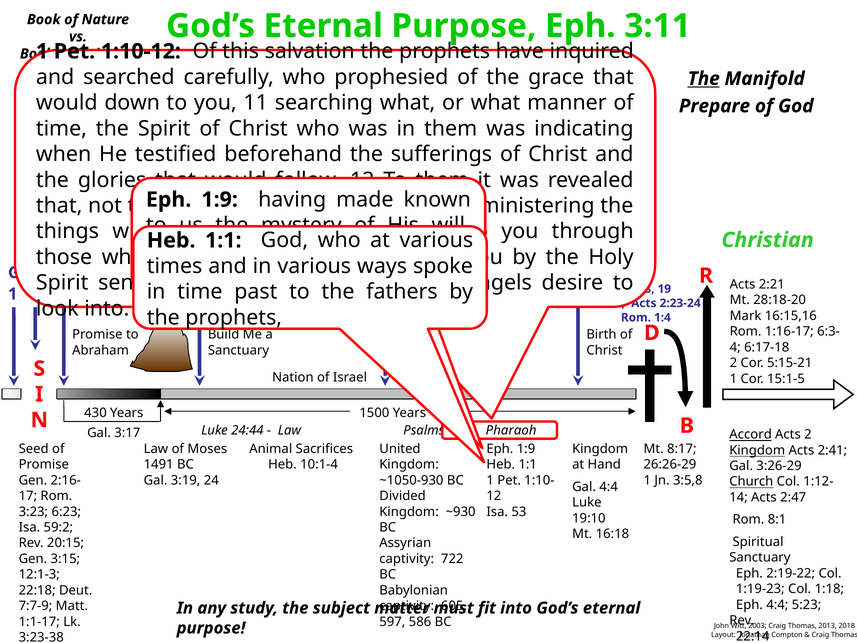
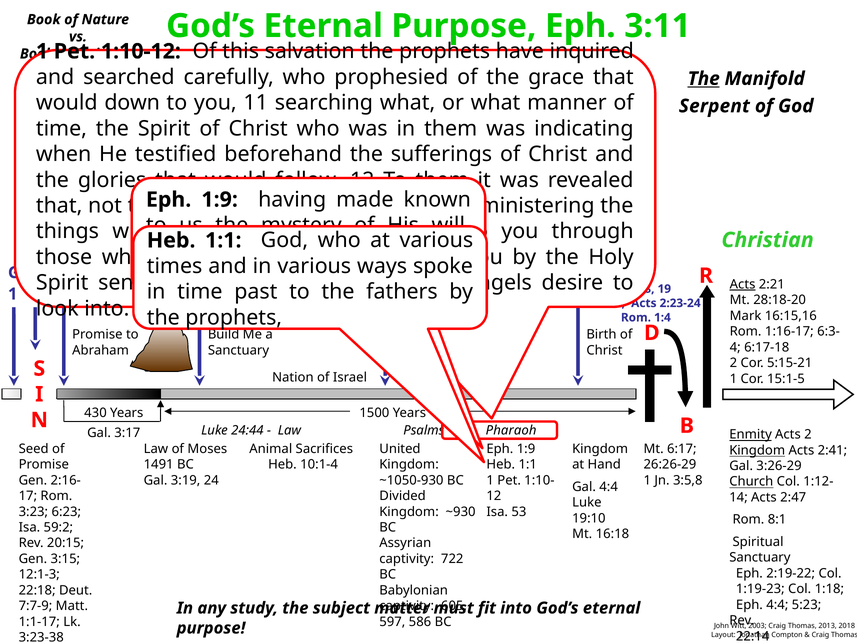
Prepare: Prepare -> Serpent (714, 106)
Acts underline: none -> present (743, 284)
Accord: Accord -> Enmity (751, 434)
8:17: 8:17 -> 6:17 (682, 449)
